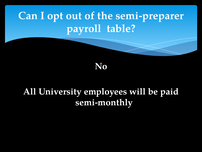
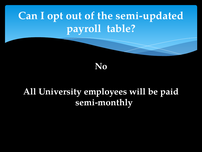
semi-preparer: semi-preparer -> semi-updated (150, 16)
